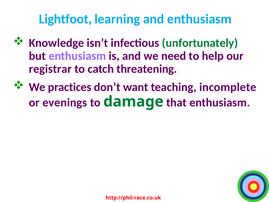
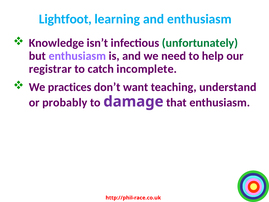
threatening: threatening -> incomplete (147, 69)
incomplete: incomplete -> understand (228, 87)
evenings: evenings -> probably (65, 102)
damage colour: green -> purple (133, 101)
